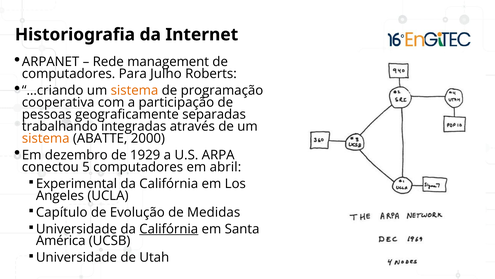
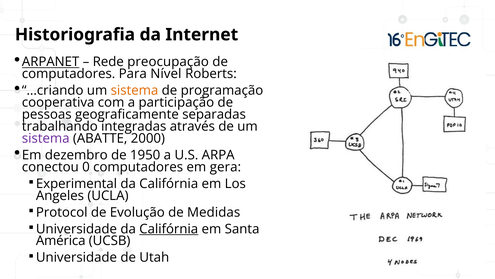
ARPANET underline: none -> present (51, 62)
management: management -> preocupação (168, 62)
Julho: Julho -> Nível (166, 74)
sistema colour: orange -> purple (46, 138)
1929: 1929 -> 1950 (145, 155)
5: 5 -> 0 (86, 167)
abril: abril -> gera (225, 167)
Capítulo: Capítulo -> Protocol (62, 212)
